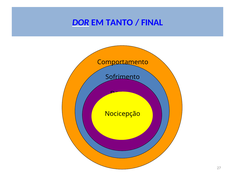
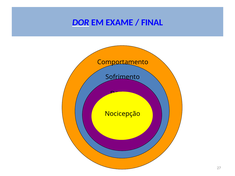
TANTO: TANTO -> EXAME (119, 22)
